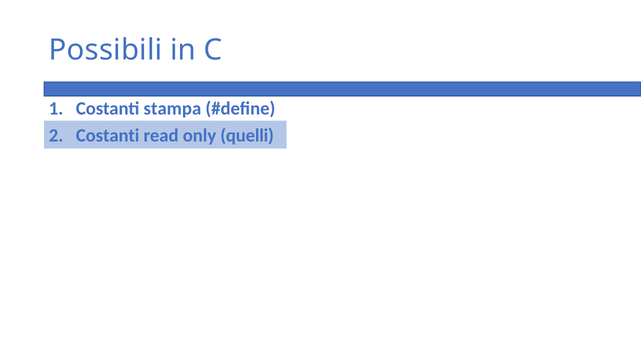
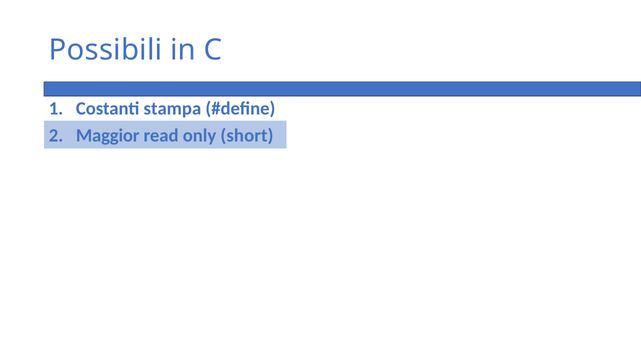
Costanti: Costanti -> Maggior (108, 135)
quelli: quelli -> short (247, 135)
